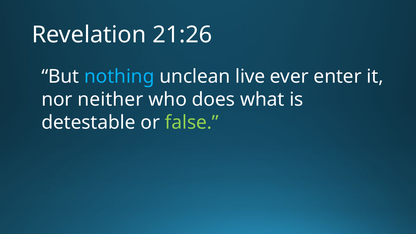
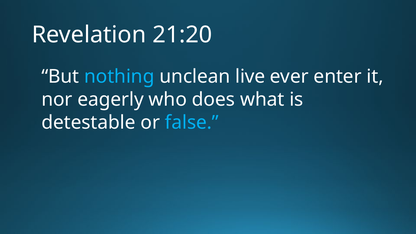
21:26: 21:26 -> 21:20 (182, 35)
neither: neither -> eagerly (111, 100)
false colour: light green -> light blue (192, 122)
